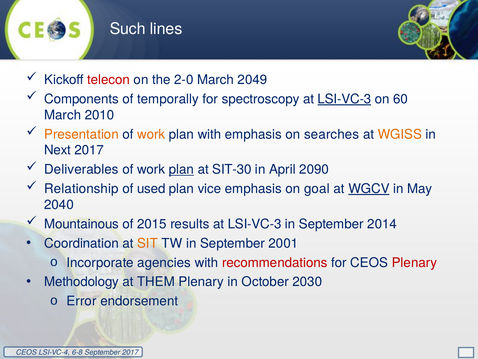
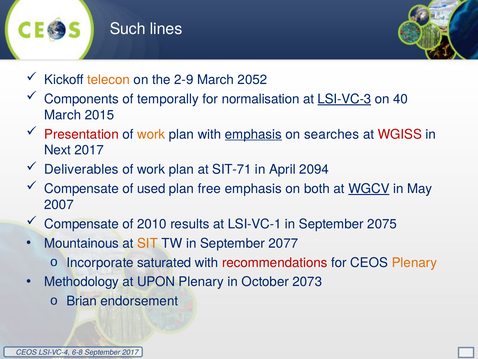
telecon colour: red -> orange (109, 80)
2-0: 2-0 -> 2-9 (184, 80)
2049: 2049 -> 2052 (252, 80)
spectroscopy: spectroscopy -> normalisation (261, 99)
60: 60 -> 40 (401, 99)
2010: 2010 -> 2015 (100, 115)
Presentation colour: orange -> red (81, 134)
emphasis underline: none -> present (253, 134)
WGISS colour: orange -> red (400, 134)
plan underline: present -> none (181, 169)
SIT-30: SIT-30 -> SIT-71 (232, 169)
2090: 2090 -> 2094 (314, 169)
Relationship: Relationship -> Compensate (82, 189)
vice: vice -> free (209, 189)
goal: goal -> both (317, 189)
2040: 2040 -> 2007 (59, 205)
Mountainous: Mountainous -> Compensate (82, 224)
2015: 2015 -> 2010 (152, 224)
results at LSI-VC-3: LSI-VC-3 -> LSI-VC-1 (255, 224)
2014: 2014 -> 2075 (382, 224)
Coordination: Coordination -> Mountainous (82, 243)
2001: 2001 -> 2077 (283, 243)
agencies: agencies -> saturated (164, 262)
Plenary colour: red -> orange (414, 262)
THEM: THEM -> UPON (156, 282)
2030: 2030 -> 2073 (307, 282)
Error: Error -> Brian (82, 301)
